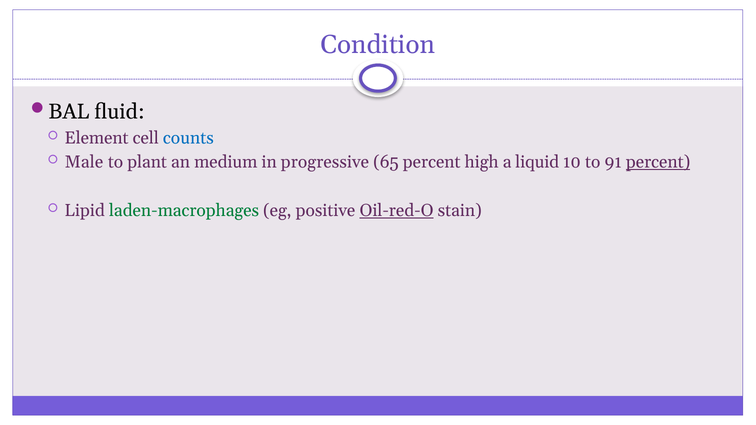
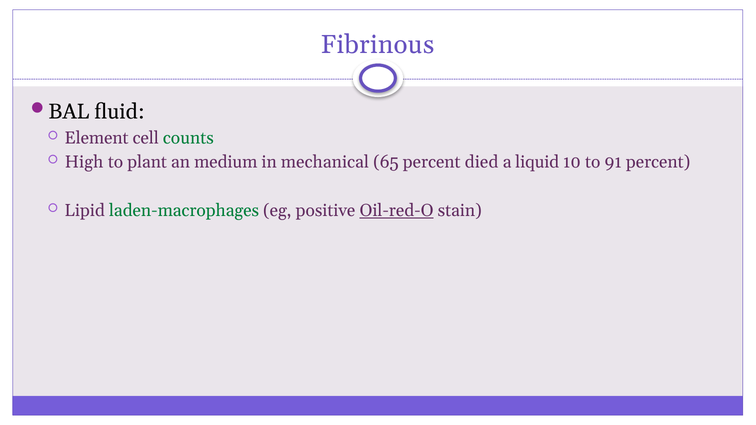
Condition: Condition -> Fibrinous (378, 45)
counts colour: blue -> green (188, 138)
Male: Male -> High (84, 162)
progressive: progressive -> mechanical (325, 162)
high: high -> died (482, 162)
percent underline: present -> none (658, 162)
